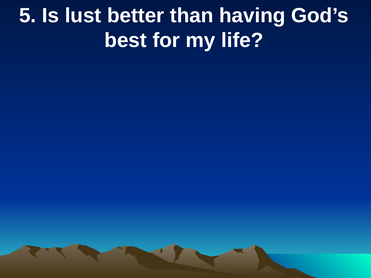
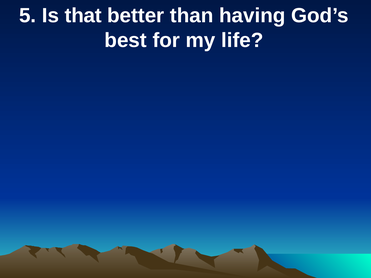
lust: lust -> that (83, 16)
